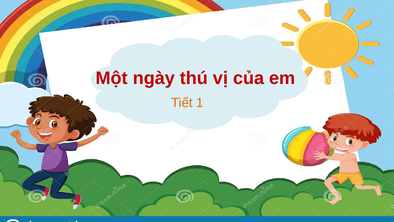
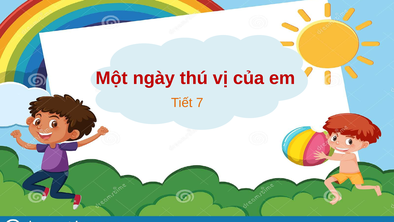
1: 1 -> 7 (200, 103)
